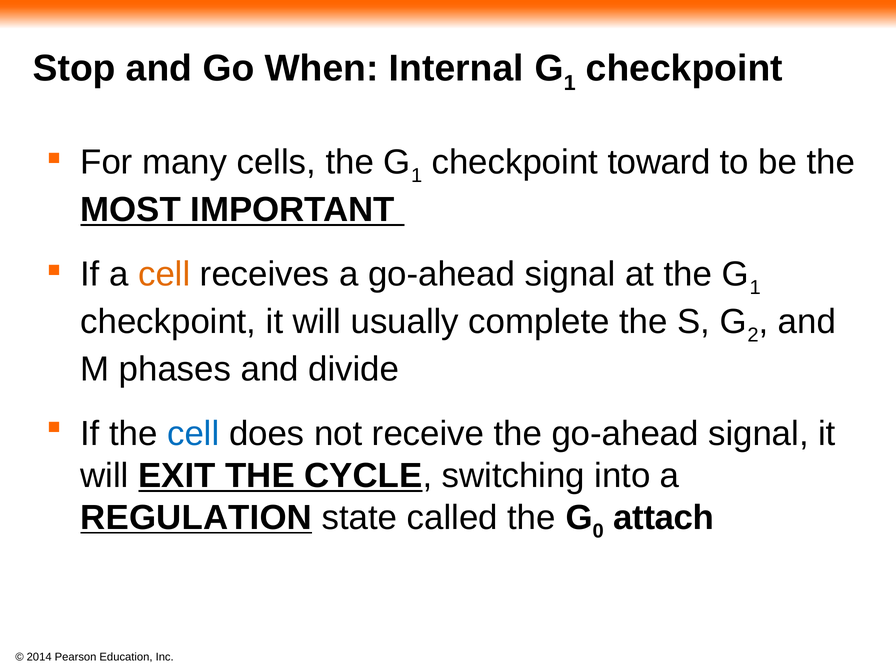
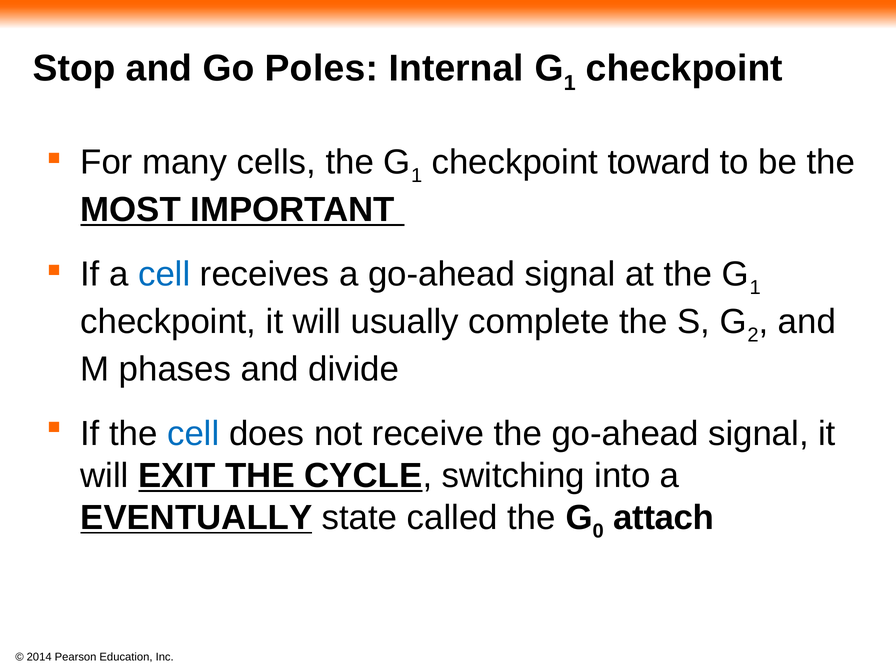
When: When -> Poles (322, 69)
cell colour: orange -> blue (164, 274)
REGULATION: REGULATION -> EVENTUALLY (196, 518)
